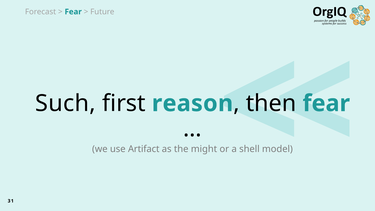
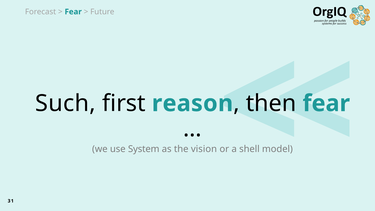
Artifact: Artifact -> System (144, 149)
might: might -> vision (204, 149)
